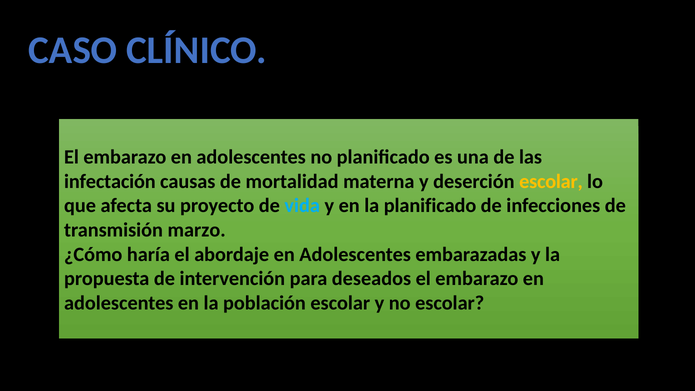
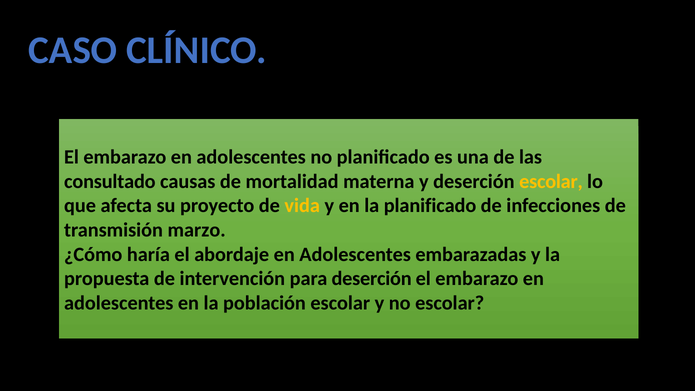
infectación: infectación -> consultado (110, 181)
vida colour: light blue -> yellow (302, 206)
para deseados: deseados -> deserción (372, 279)
